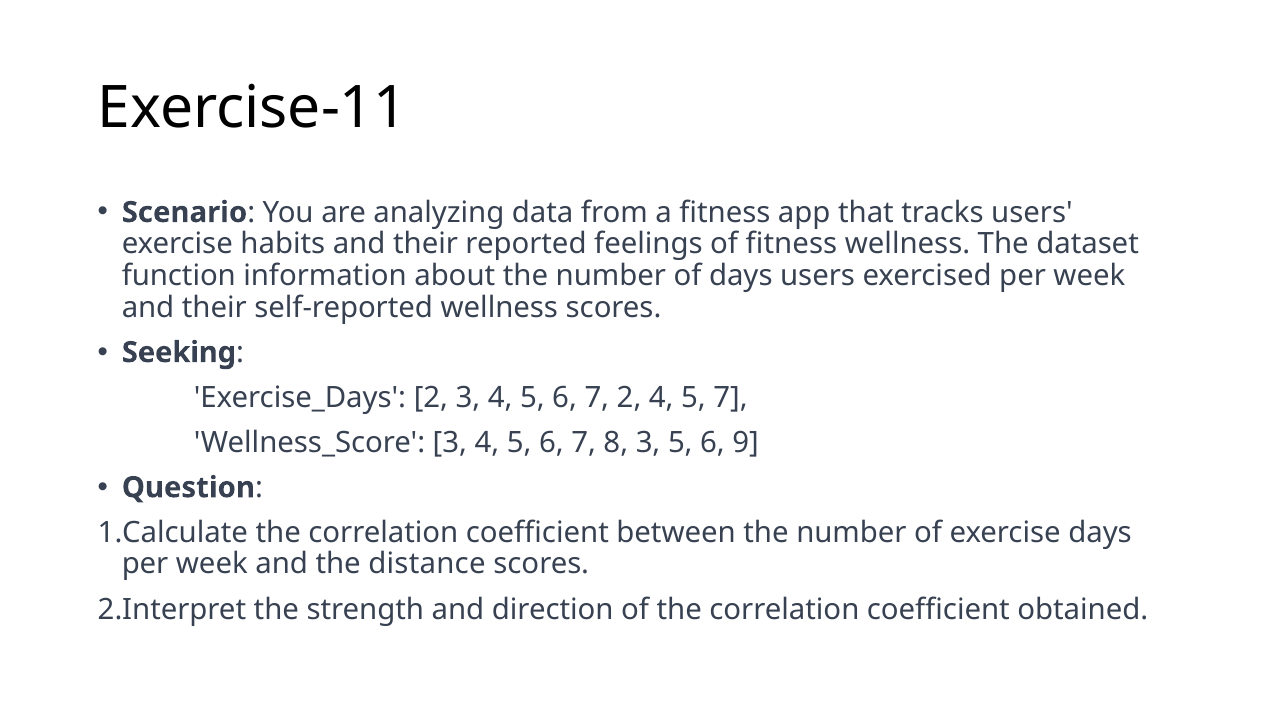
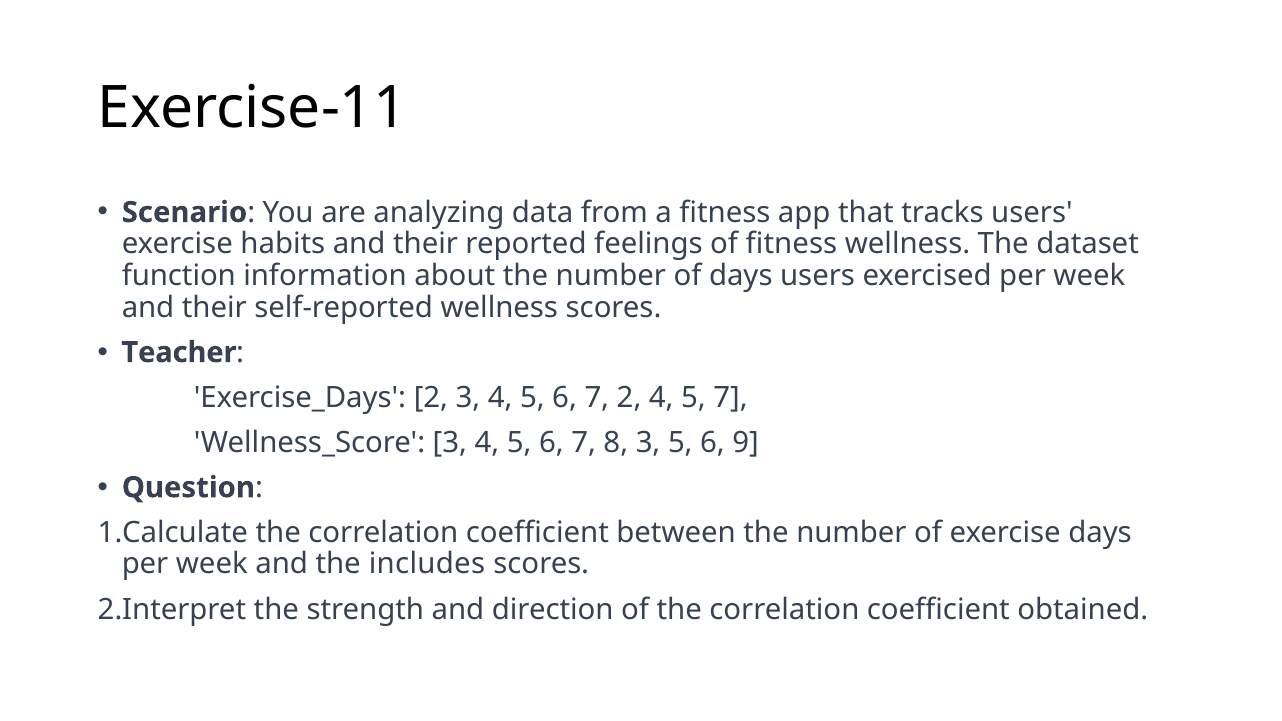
Seeking: Seeking -> Teacher (179, 353)
distance: distance -> includes (427, 564)
